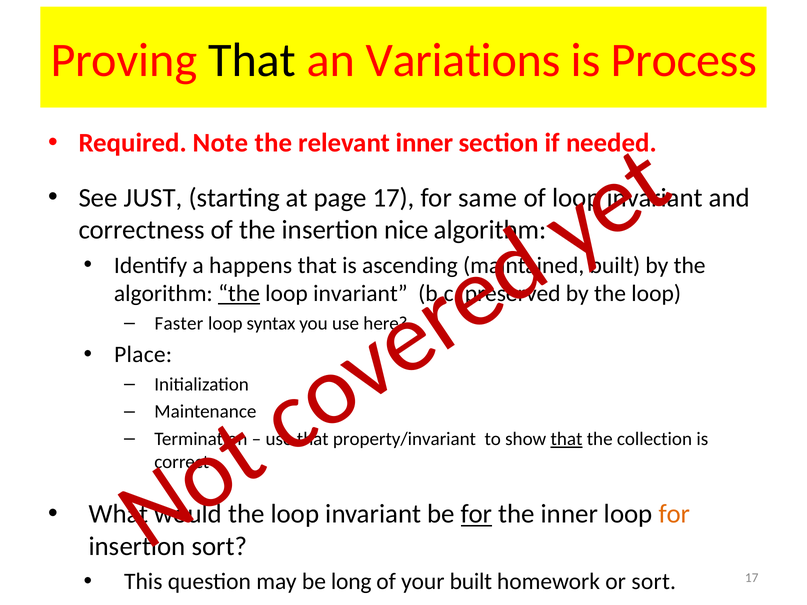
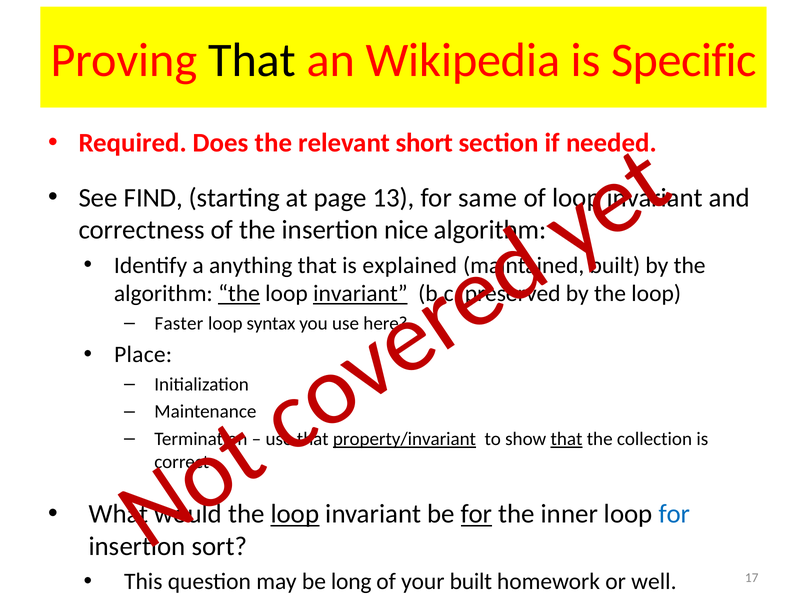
Variations: Variations -> Wikipedia (463, 61)
Process: Process -> Specific (684, 61)
Note: Note -> Does (221, 143)
relevant inner: inner -> short (424, 143)
JUST: JUST -> FIND (153, 198)
page 17: 17 -> 13 (394, 198)
happens: happens -> anything (251, 266)
ascending: ascending -> explained (410, 266)
invariant underline: none -> present (360, 294)
property/invariant underline: none -> present (404, 439)
loop underline: none -> present (295, 514)
for colour: orange -> blue (674, 514)
or sort: sort -> well (654, 582)
